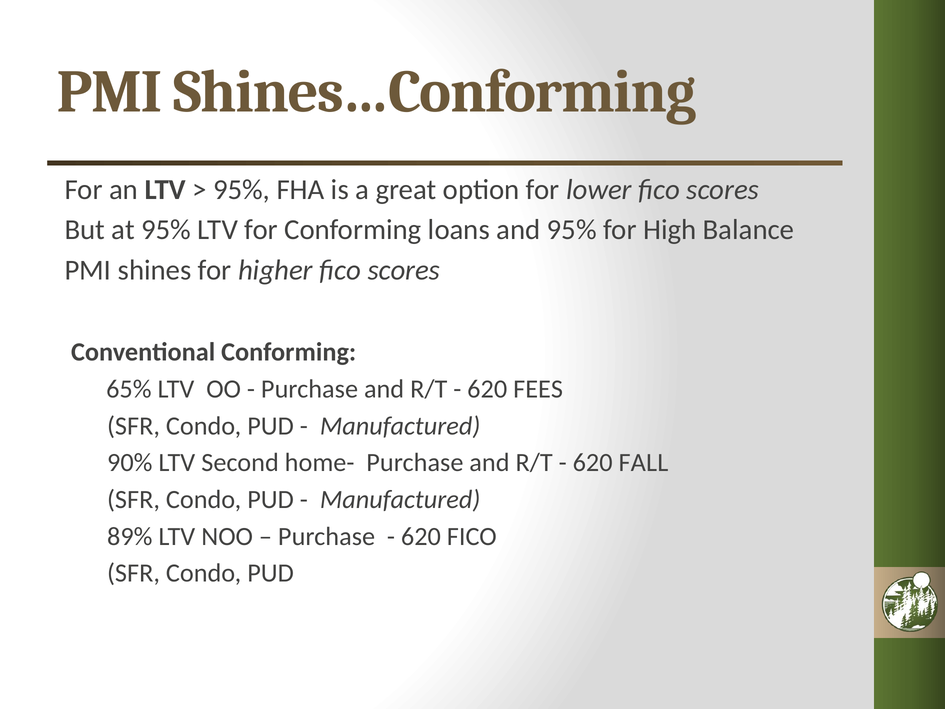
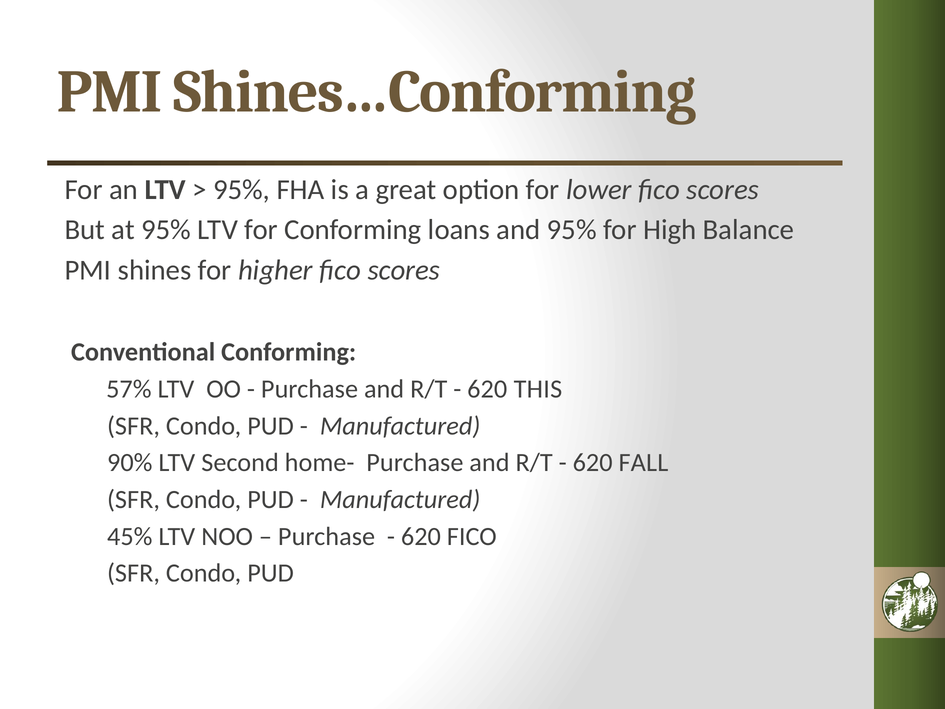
65%: 65% -> 57% (129, 389)
FEES: FEES -> THIS (538, 389)
89%: 89% -> 45% (130, 536)
